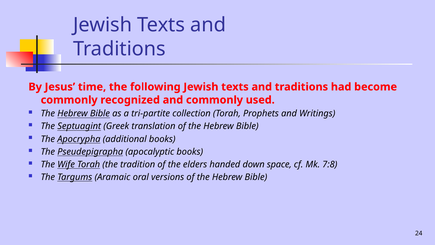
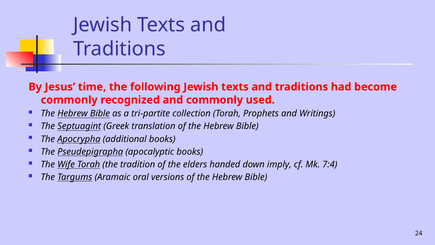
space: space -> imply (279, 164)
7:8: 7:8 -> 7:4 (330, 164)
